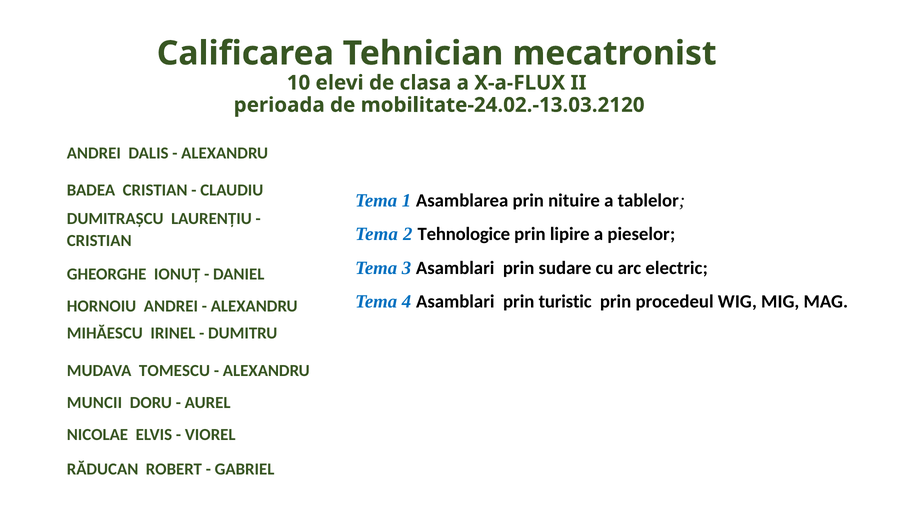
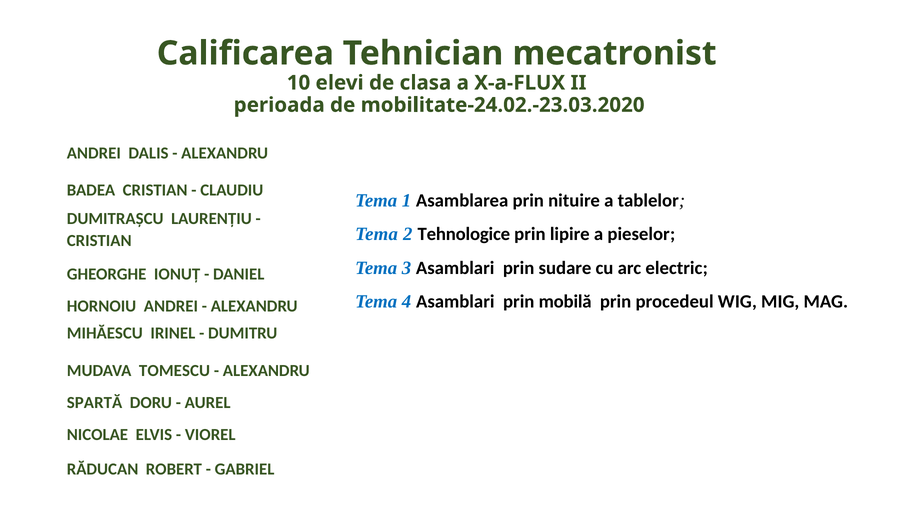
mobilitate-24.02.-13.03.2120: mobilitate-24.02.-13.03.2120 -> mobilitate-24.02.-23.03.2020 (503, 105)
turistic: turistic -> mobilă (565, 302)
MUNCII: MUNCII -> SPARTĂ (95, 403)
